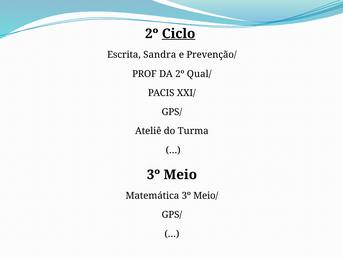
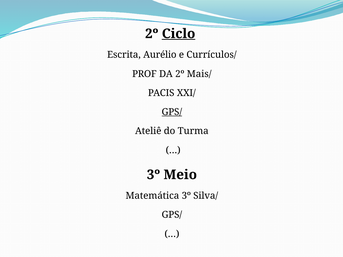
Sandra: Sandra -> Aurélio (160, 55)
Prevenção/: Prevenção/ -> Currículos/ (212, 55)
Qual/: Qual/ -> Mais/ (199, 74)
GPS/ underline: none -> present (172, 112)
Meio/: Meio/ -> Silva/ (206, 196)
